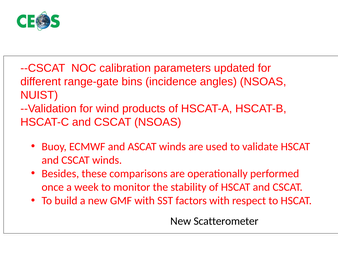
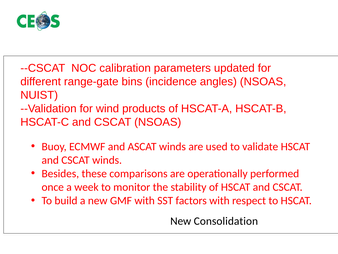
Scatterometer: Scatterometer -> Consolidation (226, 221)
